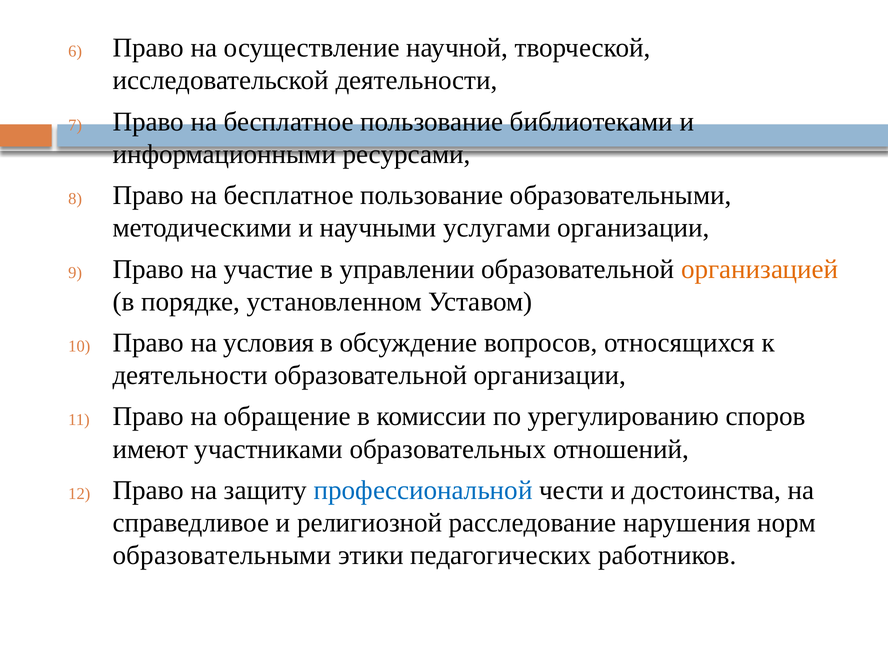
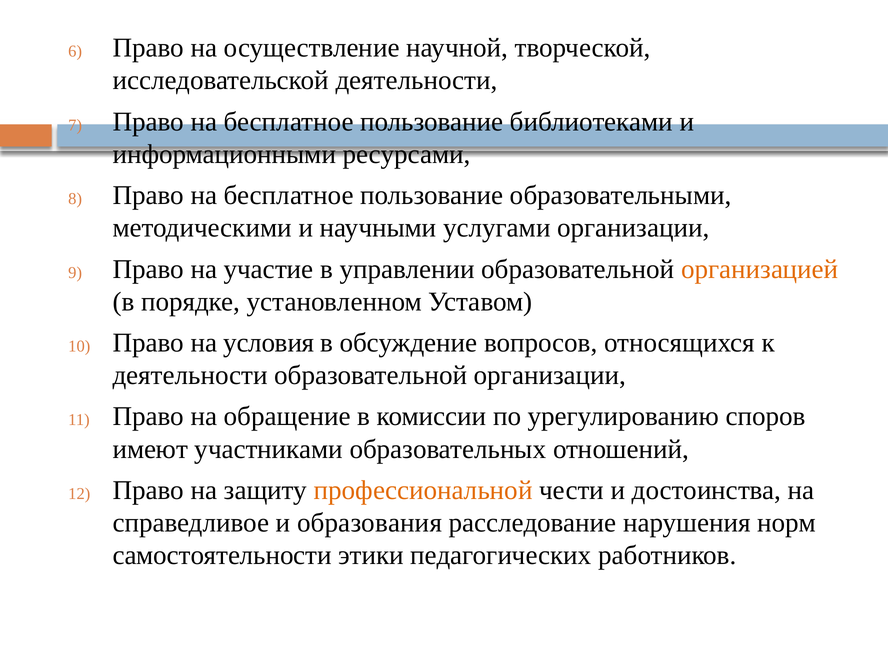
профессиональной colour: blue -> orange (423, 490)
религиозной: религиозной -> образования (370, 523)
образовательными: образовательными -> самостоятельности (222, 555)
